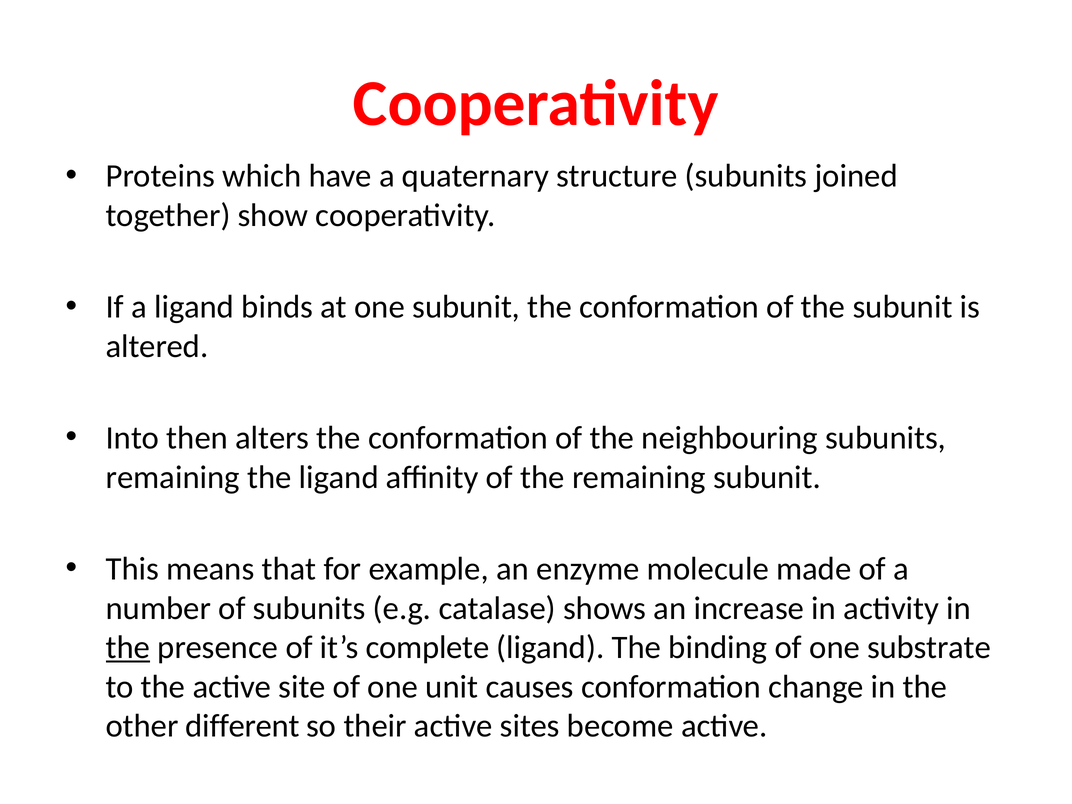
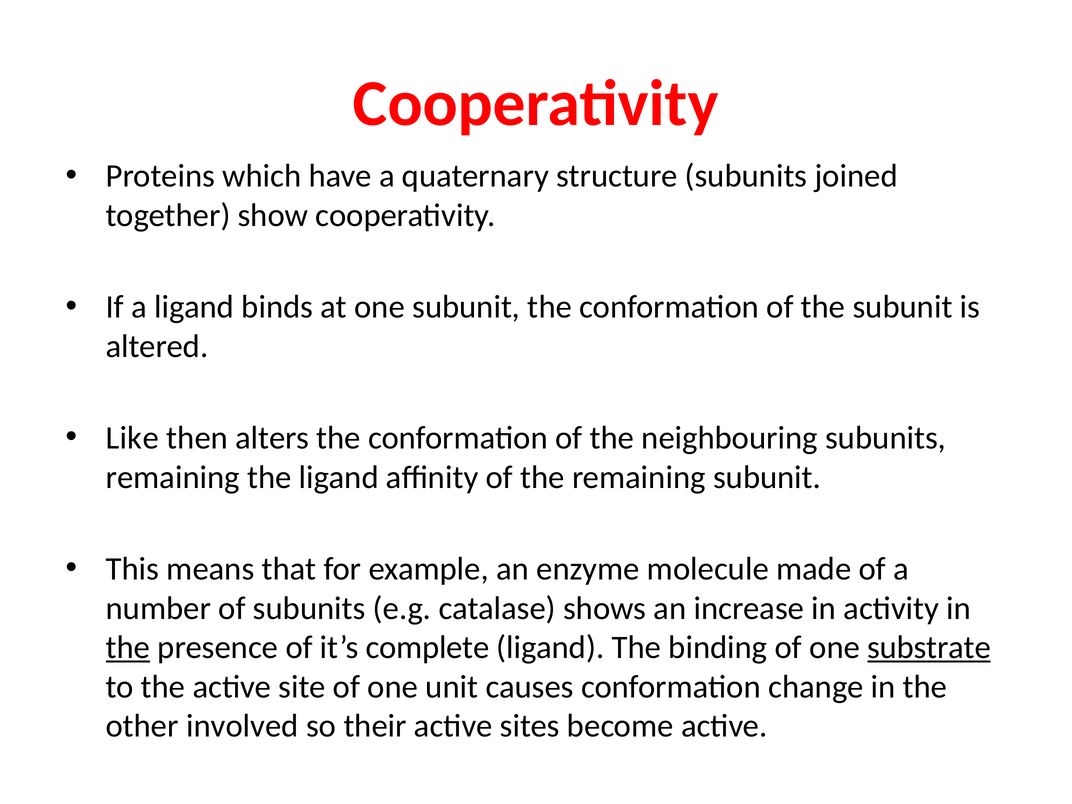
Into: Into -> Like (132, 438)
substrate underline: none -> present (929, 648)
different: different -> involved (242, 726)
